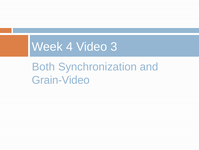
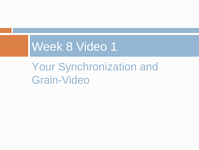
4: 4 -> 8 (69, 46)
3: 3 -> 1 (114, 46)
Both: Both -> Your (43, 66)
